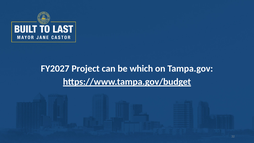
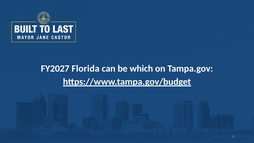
Project: Project -> Florida (86, 69)
